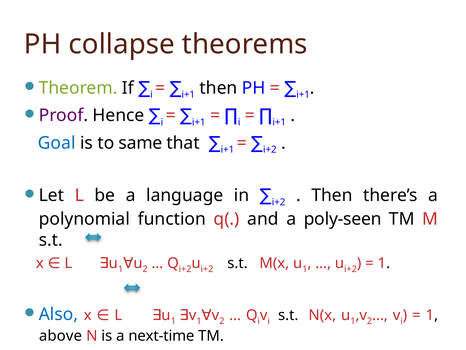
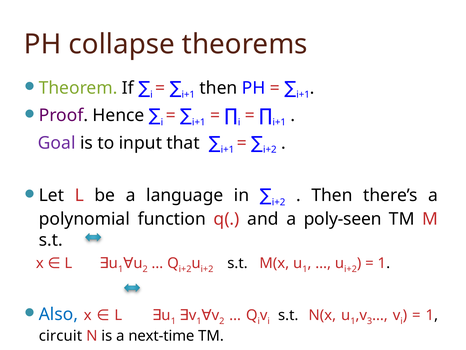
Goal colour: blue -> purple (57, 143)
same: same -> input (140, 143)
2: 2 -> 3 (370, 321)
above: above -> circuit (60, 335)
